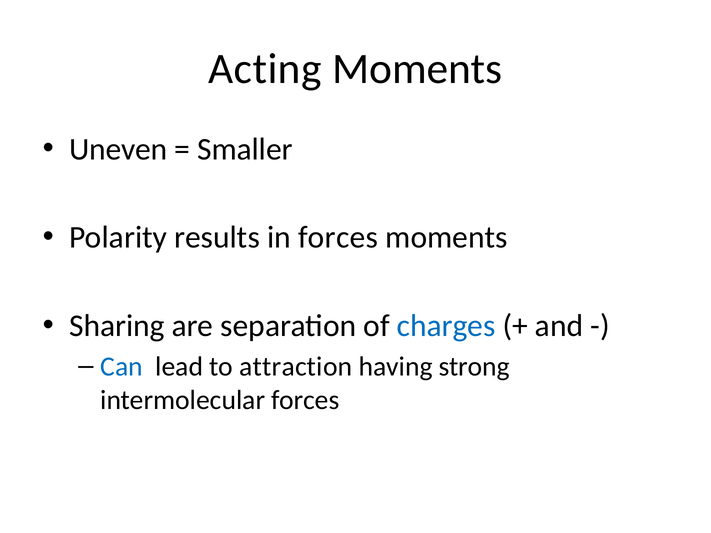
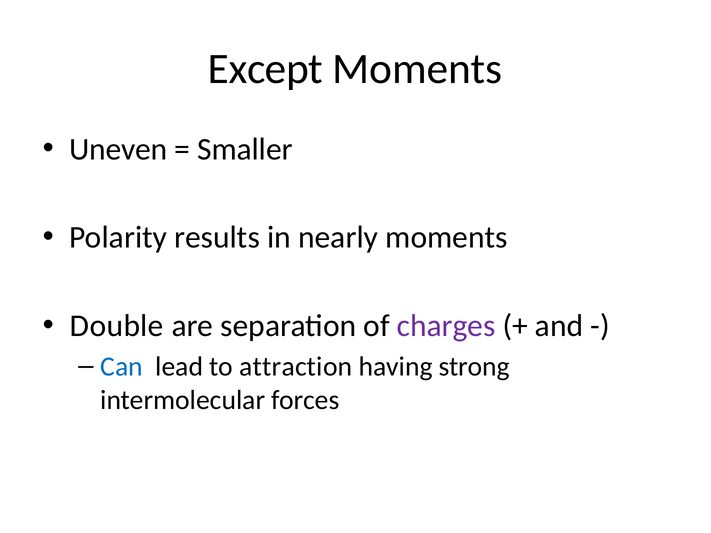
Acting: Acting -> Except (265, 69)
in forces: forces -> nearly (338, 238)
Sharing: Sharing -> Double (117, 326)
charges colour: blue -> purple (446, 326)
